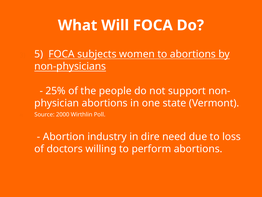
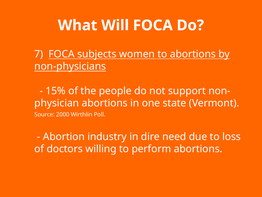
5: 5 -> 7 (39, 54)
25%: 25% -> 15% (56, 91)
